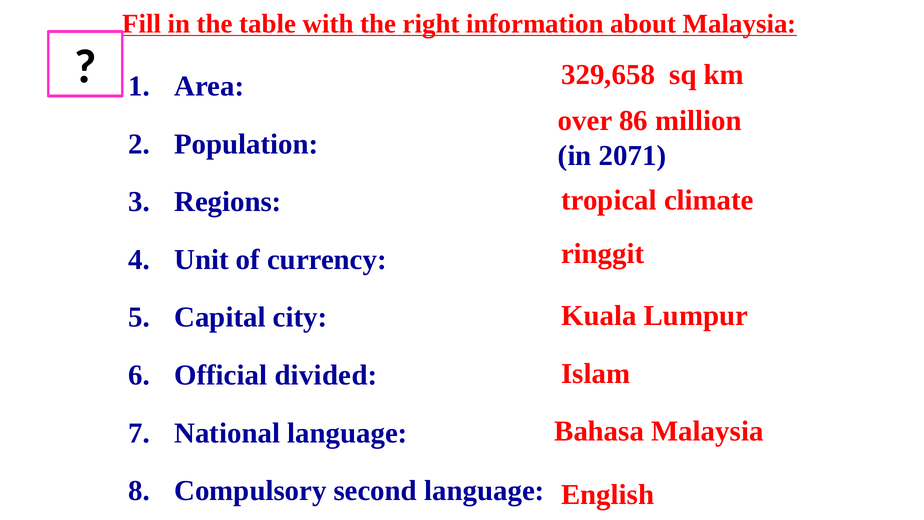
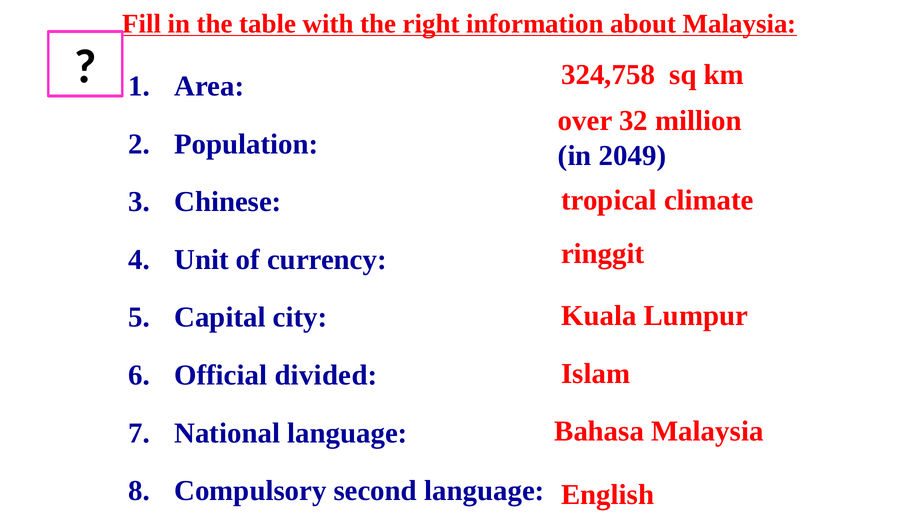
329,658: 329,658 -> 324,758 (608, 75)
86: 86 -> 32 (633, 121)
2071: 2071 -> 2049 (632, 155)
Regions: Regions -> Chinese (228, 202)
